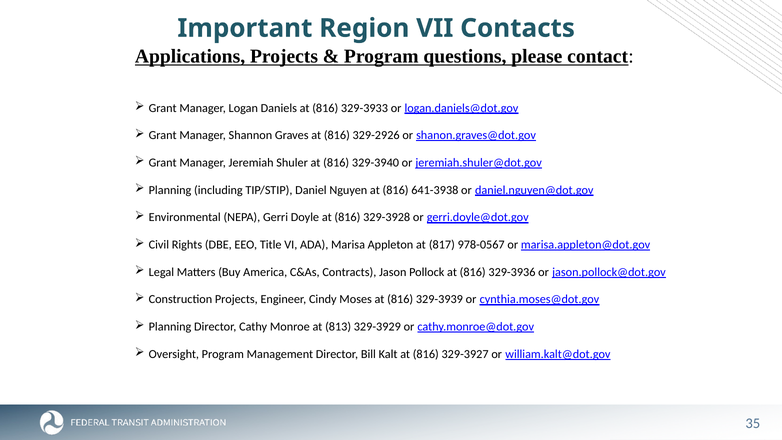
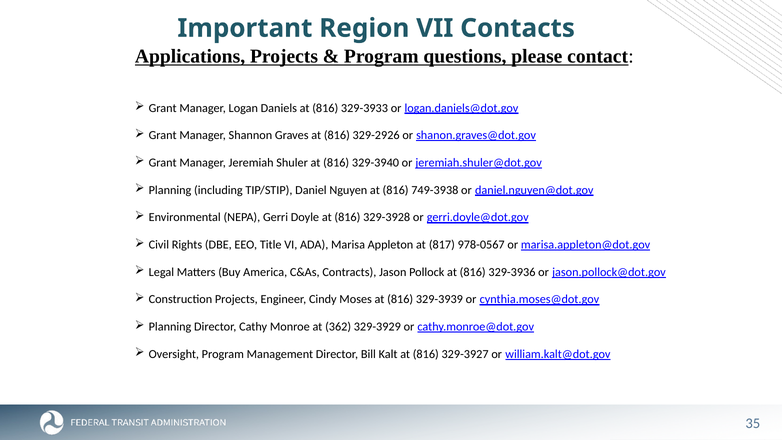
641-3938: 641-3938 -> 749-3938 (435, 190)
813: 813 -> 362 (338, 327)
